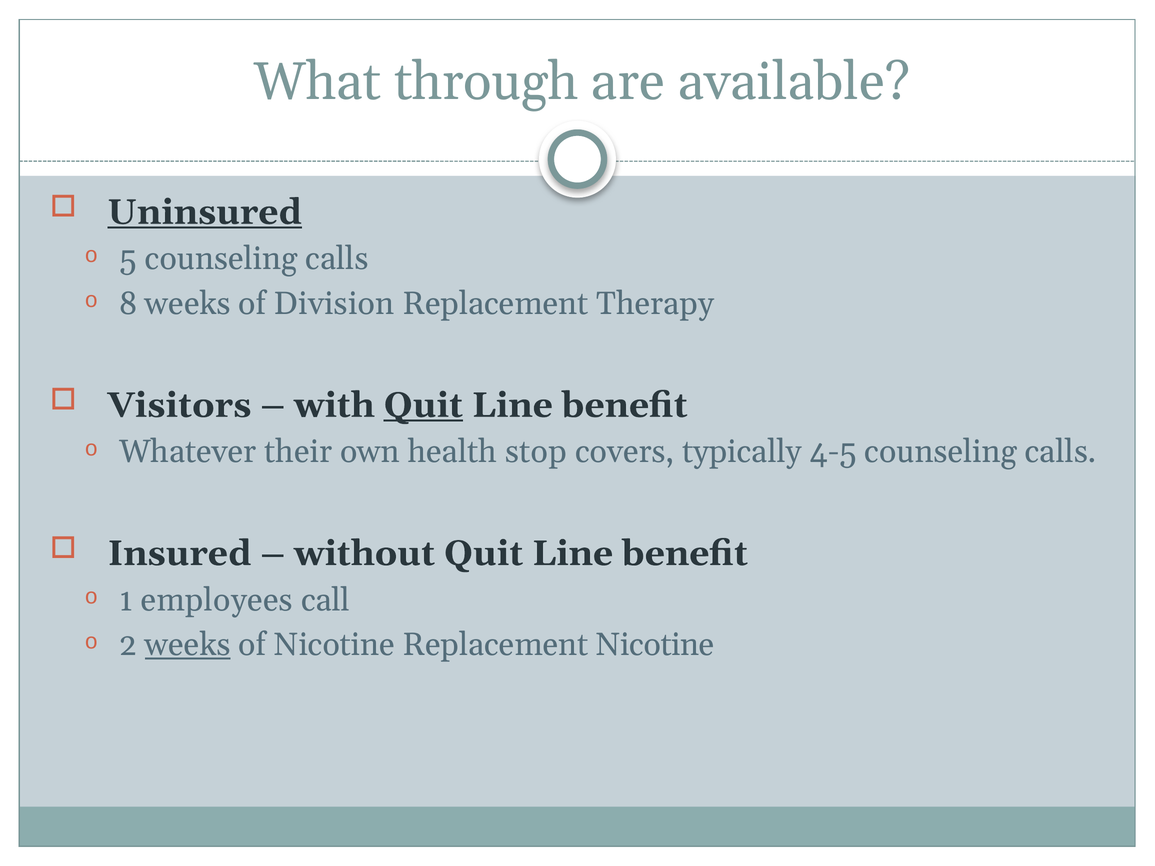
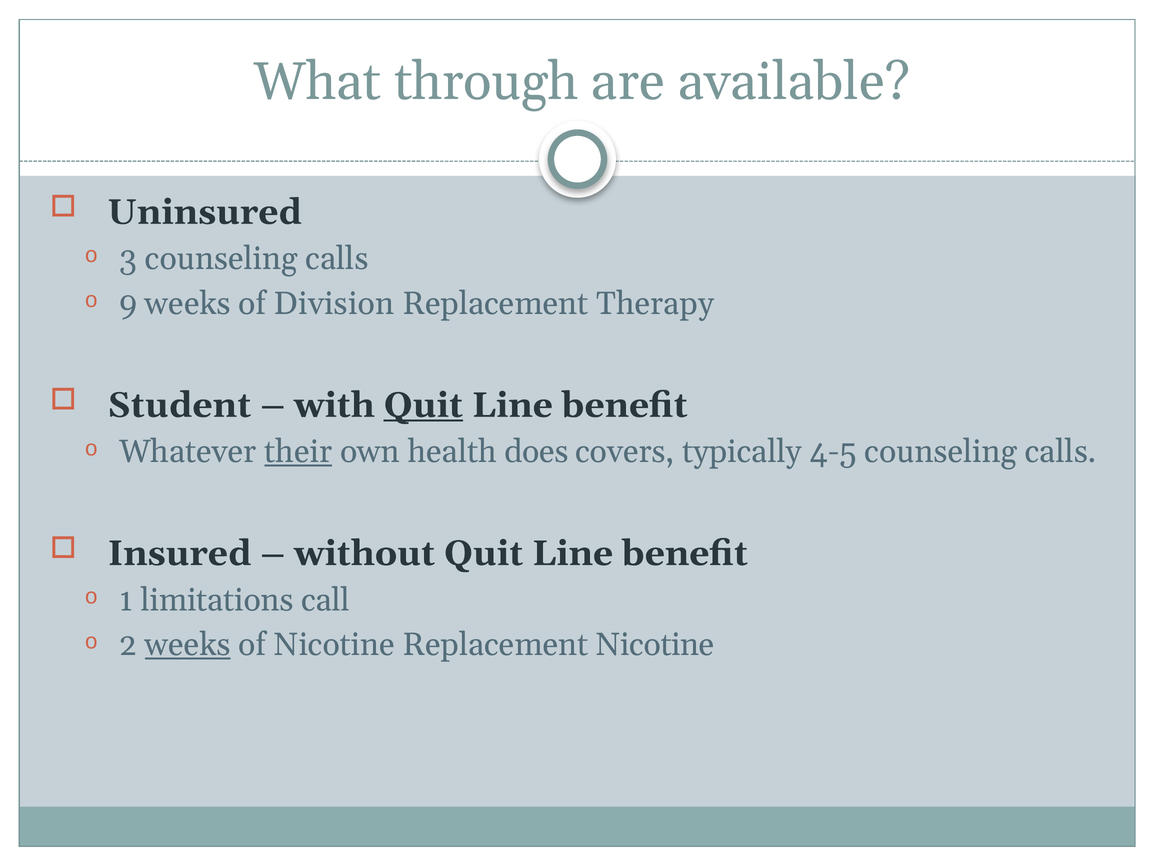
Uninsured underline: present -> none (205, 212)
5: 5 -> 3 (128, 259)
8: 8 -> 9 (128, 304)
Visitors: Visitors -> Student (179, 405)
their underline: none -> present (298, 452)
stop: stop -> does (536, 452)
employees: employees -> limitations (217, 600)
